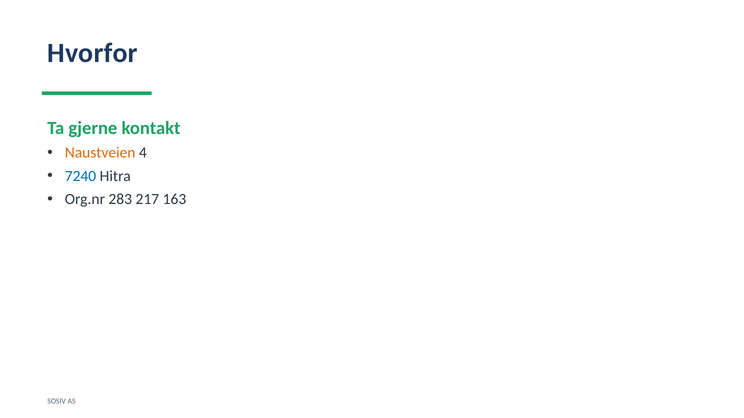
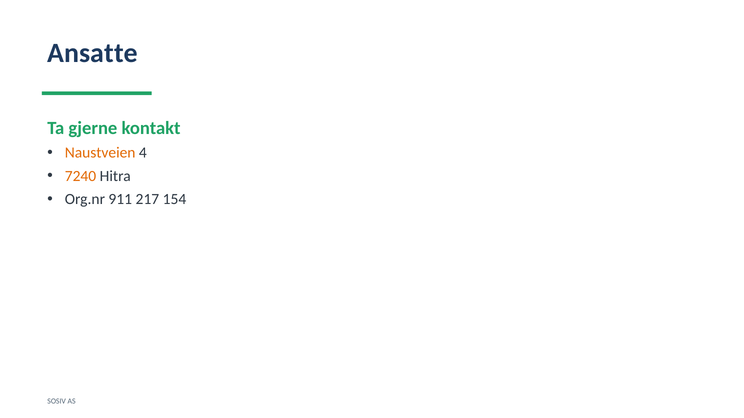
Hvorfor: Hvorfor -> Ansatte (93, 53)
7240 colour: blue -> orange (80, 176)
283: 283 -> 911 (120, 200)
163: 163 -> 154 (175, 200)
